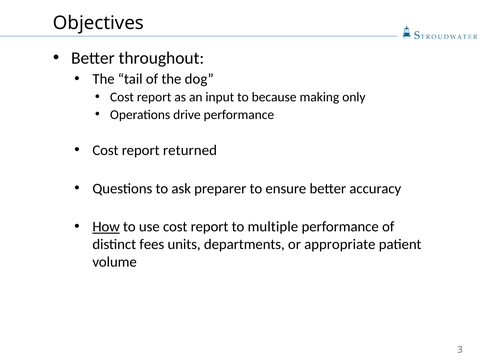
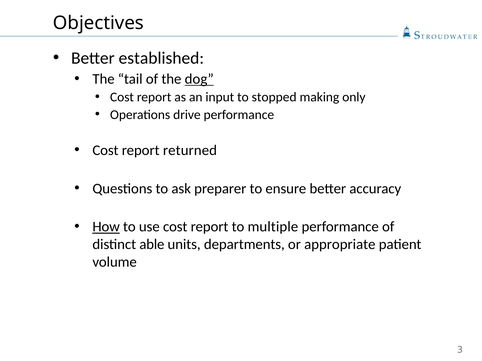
throughout: throughout -> established (161, 58)
dog underline: none -> present (199, 79)
because: because -> stopped (274, 97)
fees: fees -> able (152, 245)
